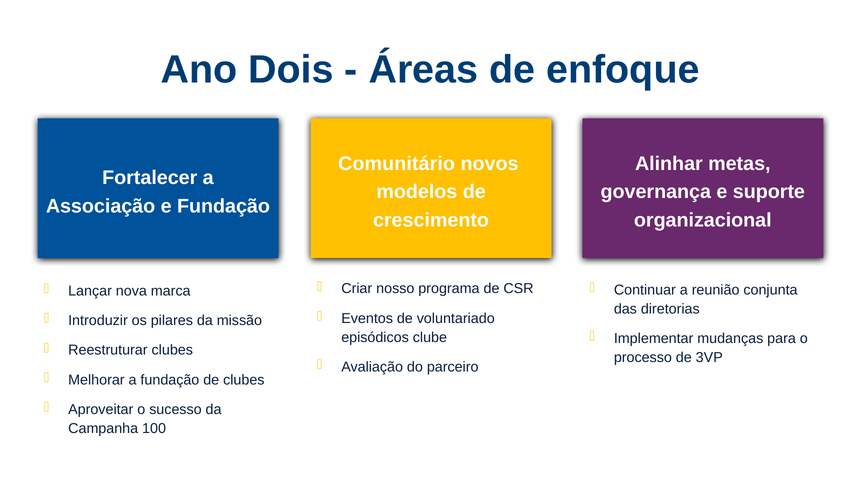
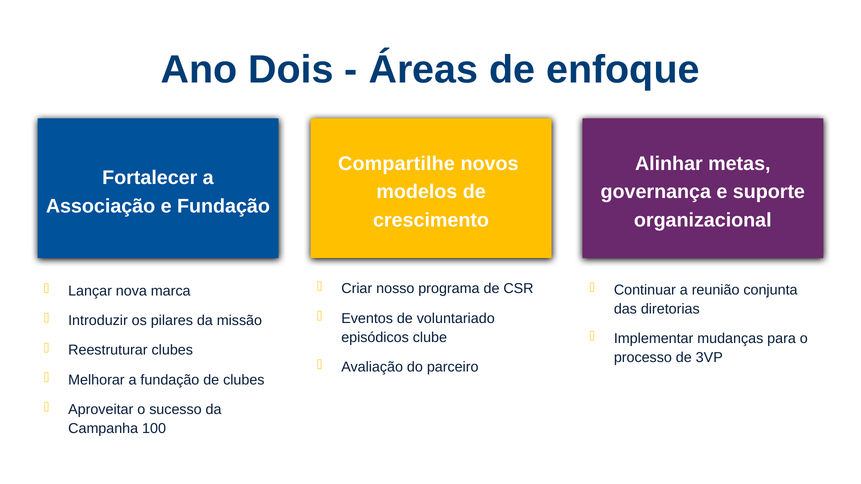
Comunitário: Comunitário -> Compartilhe (397, 164)
